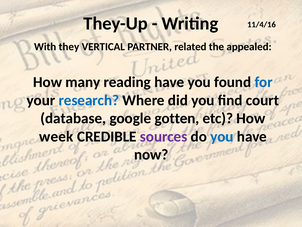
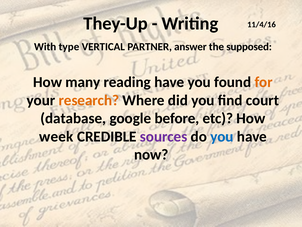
they: they -> type (69, 47)
related: related -> answer (190, 47)
appealed: appealed -> supposed (249, 47)
for colour: blue -> orange (264, 82)
research colour: blue -> orange (89, 100)
gotten: gotten -> before (177, 118)
